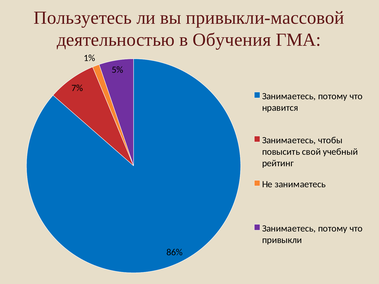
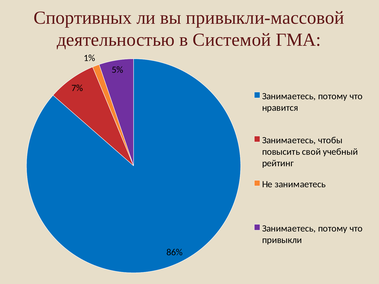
Пользуетесь: Пользуетесь -> Спортивных (83, 18)
Обучения: Обучения -> Системой (232, 40)
